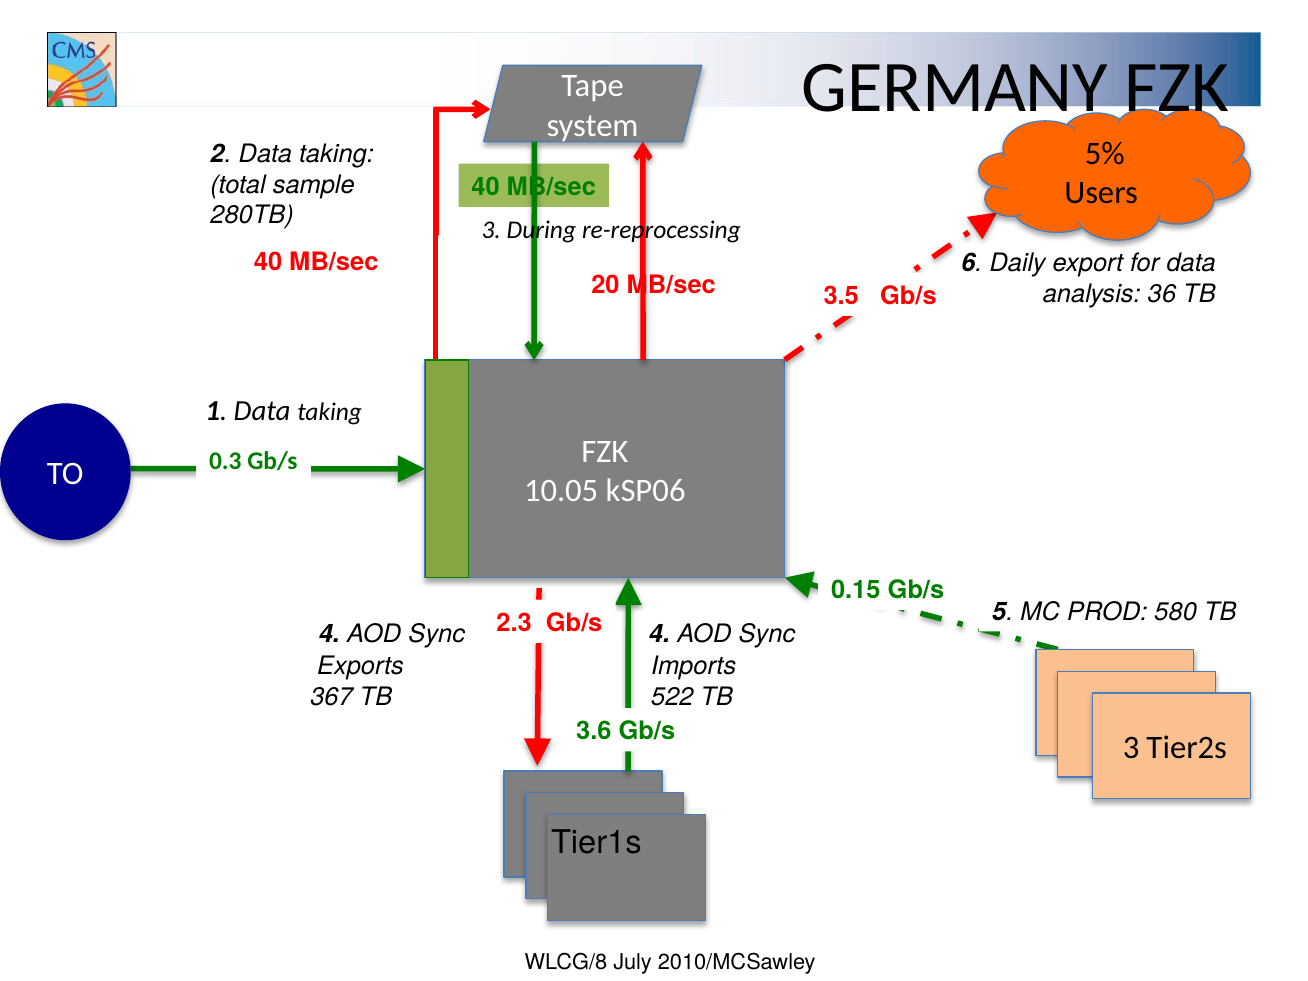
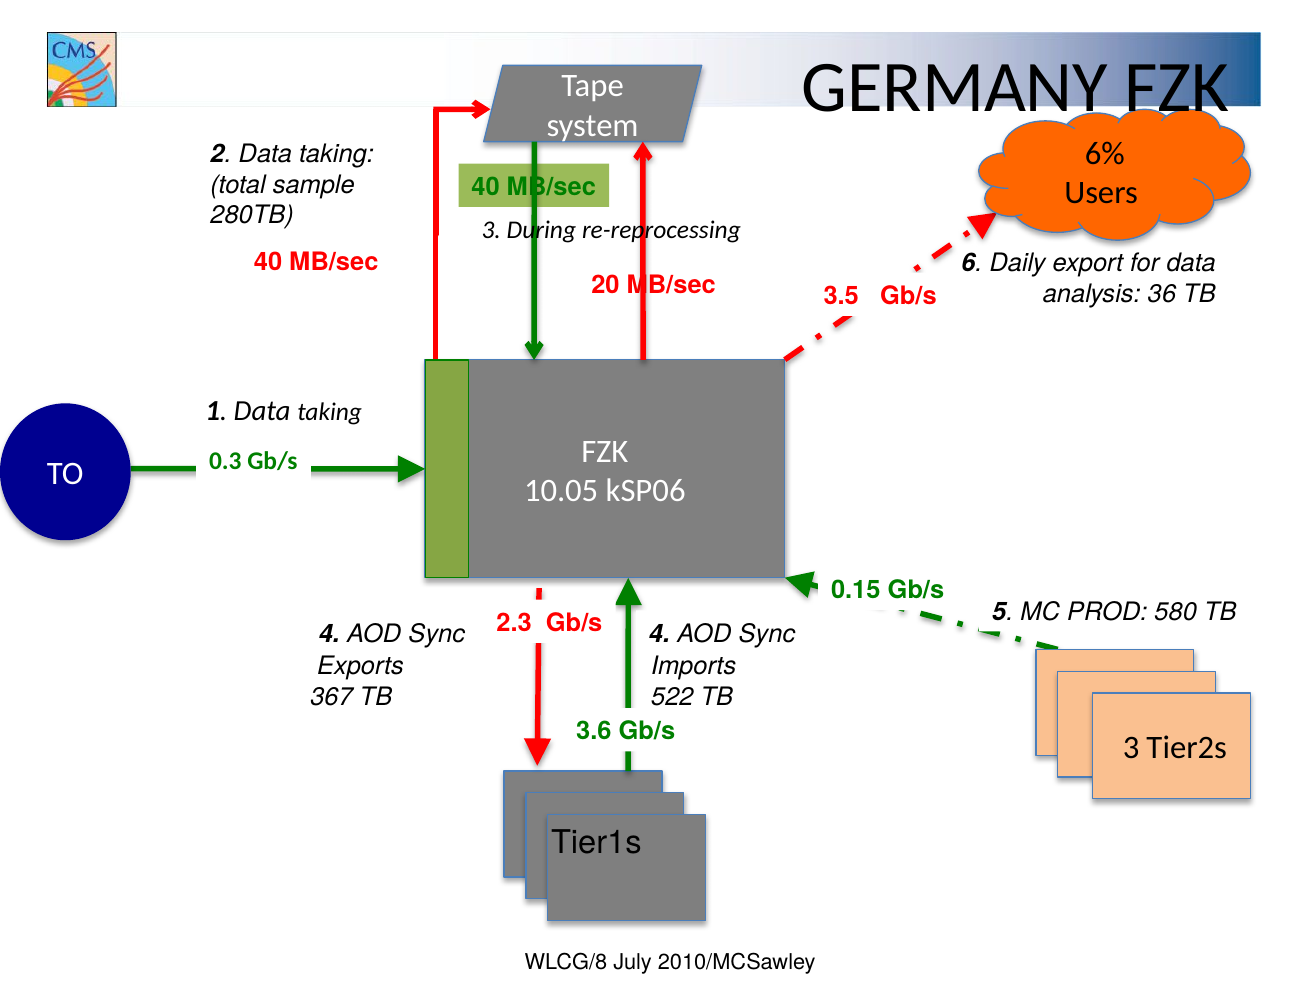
5%: 5% -> 6% (1105, 154)
